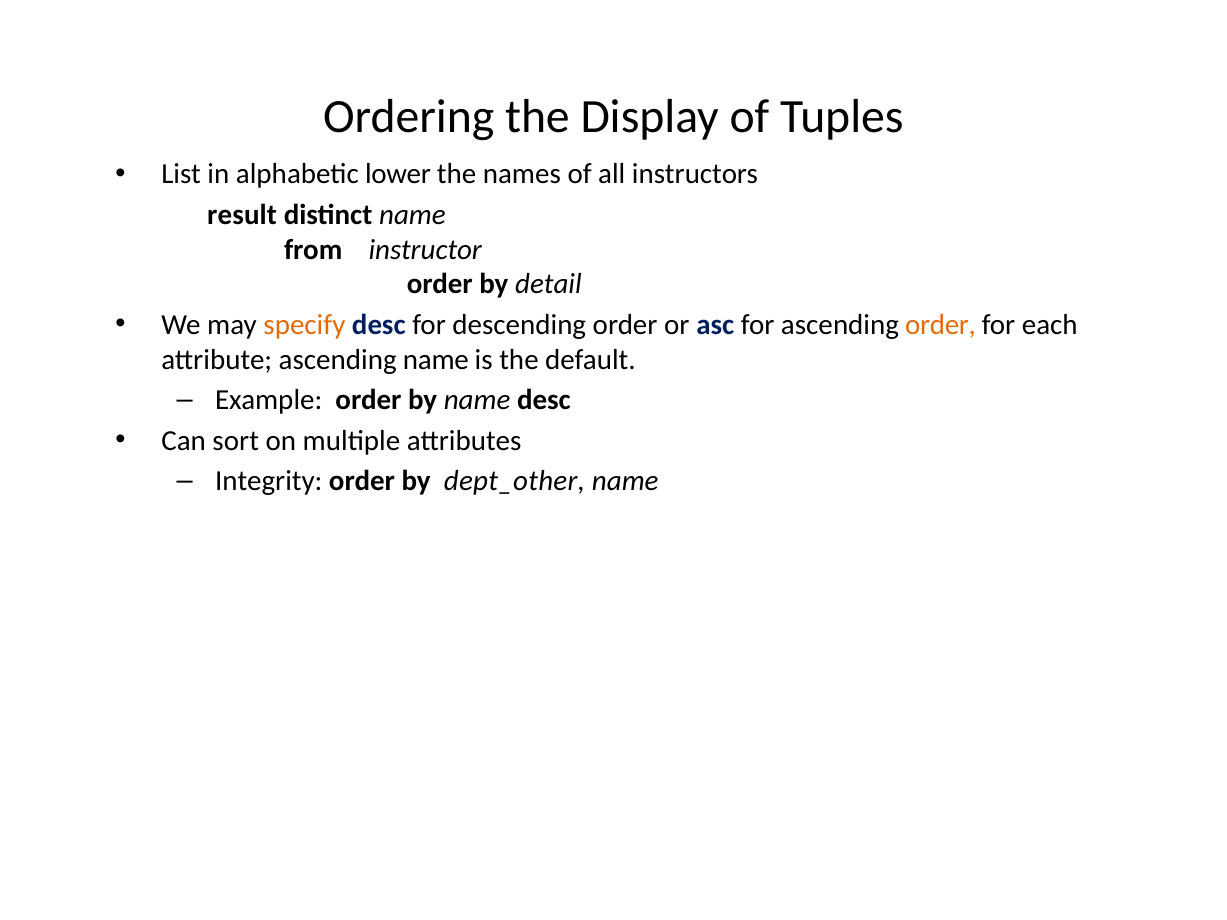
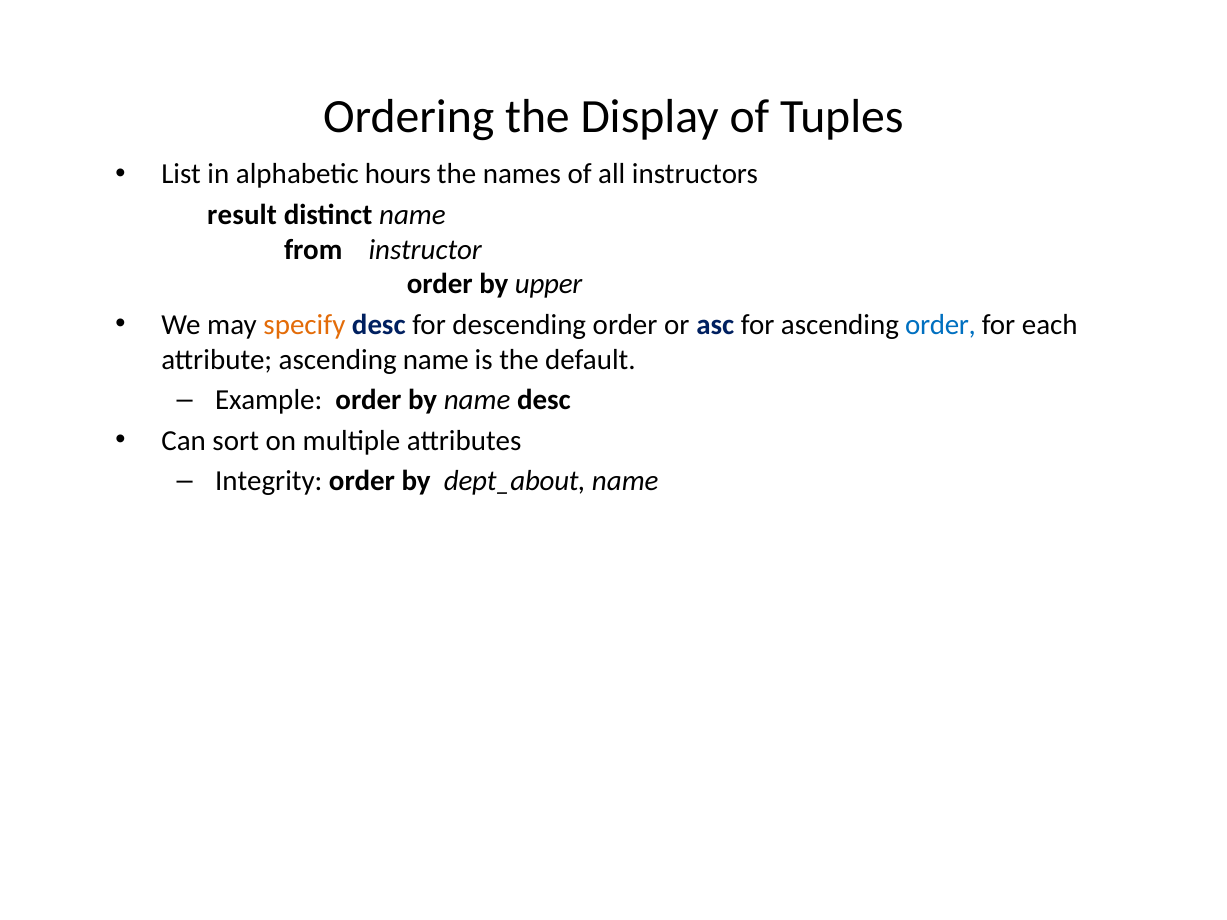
lower: lower -> hours (398, 174)
detail: detail -> upper (549, 284)
order colour: orange -> blue (940, 325)
dept_other: dept_other -> dept_about (515, 481)
